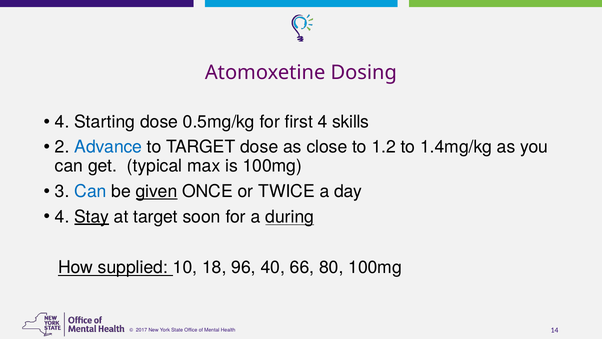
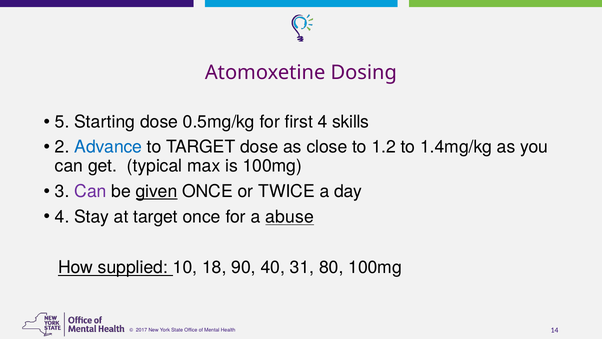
4: 4 -> 5 (62, 122)
Can colour: blue -> purple (90, 191)
Stay underline: present -> none (92, 216)
target soon: soon -> once (202, 216)
during: during -> abuse (290, 216)
96: 96 -> 90 (244, 267)
66: 66 -> 31 (302, 267)
